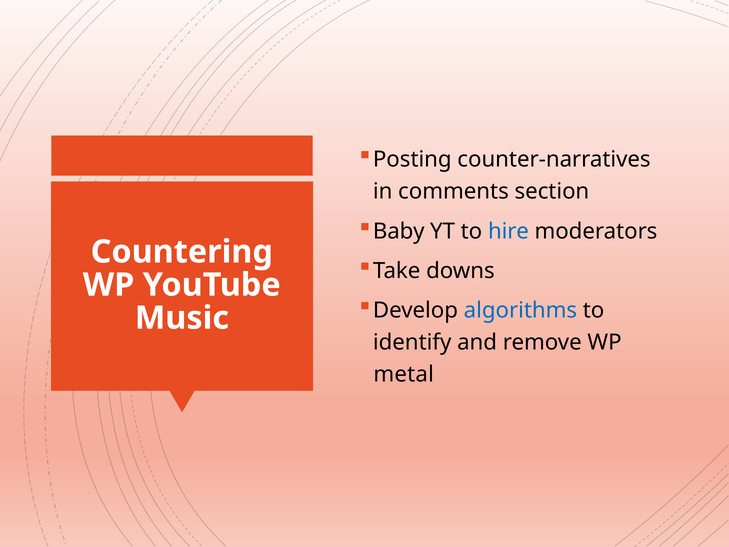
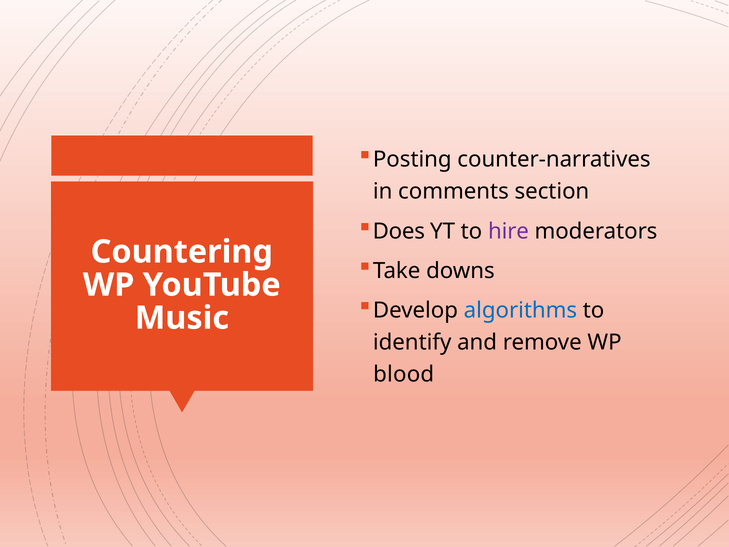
Baby: Baby -> Does (399, 231)
hire colour: blue -> purple (508, 231)
metal: metal -> blood (404, 374)
